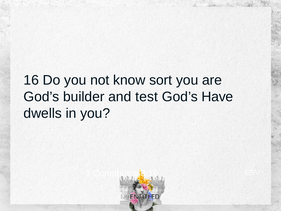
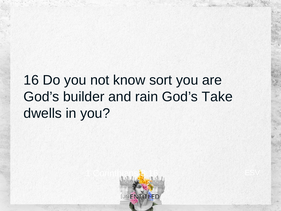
test: test -> rain (147, 97)
Have: Have -> Take (217, 97)
